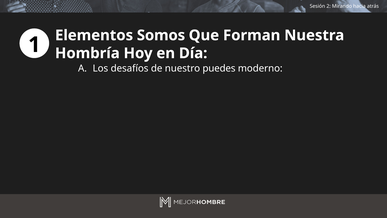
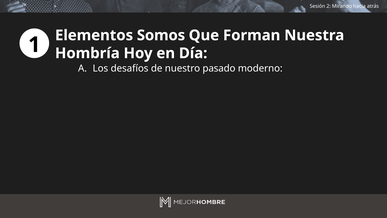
puedes: puedes -> pasado (219, 68)
